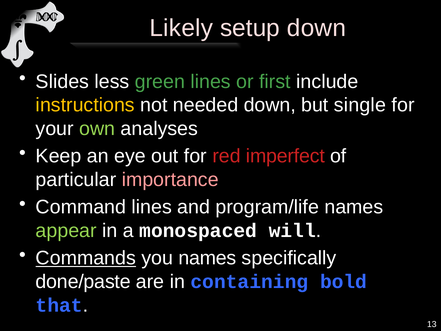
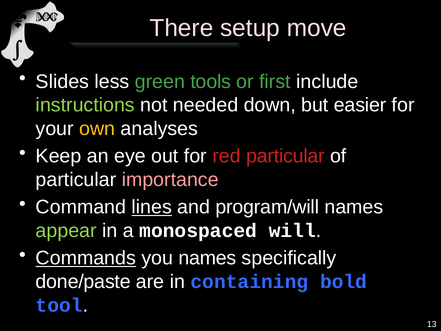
Likely: Likely -> There (181, 28)
setup down: down -> move (317, 28)
green lines: lines -> tools (211, 81)
instructions colour: yellow -> light green (85, 105)
single: single -> easier (360, 105)
own colour: light green -> yellow (97, 129)
red imperfect: imperfect -> particular (285, 156)
lines underline: none -> present (152, 207)
program/life: program/life -> program/will (267, 207)
that: that -> tool (59, 305)
